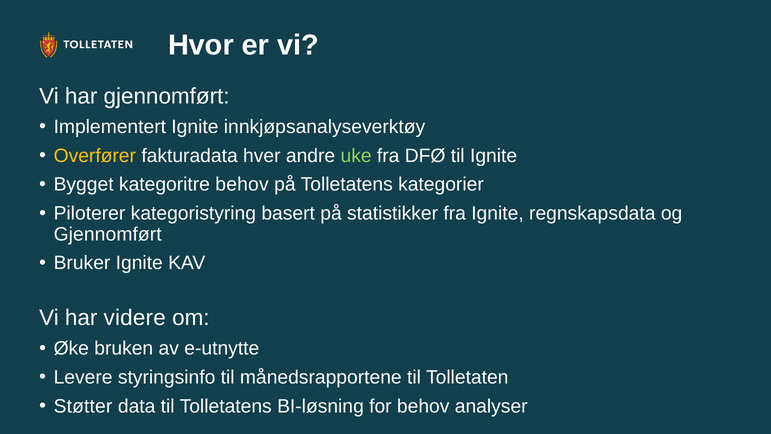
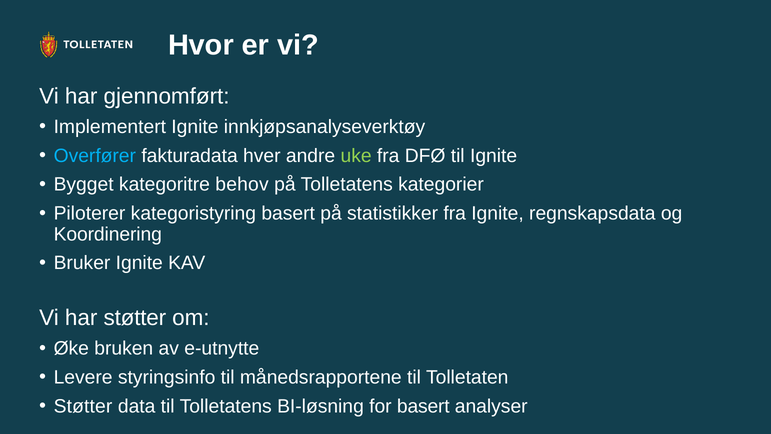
Overfører colour: yellow -> light blue (95, 156)
Gjennomført: Gjennomført -> Koordinering (108, 234)
har videre: videre -> støtter (135, 318)
for behov: behov -> basert (423, 406)
